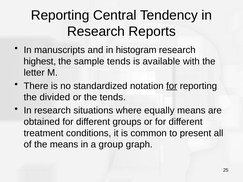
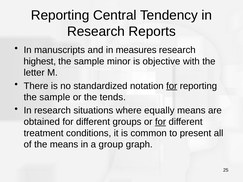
histogram: histogram -> measures (136, 50)
sample tends: tends -> minor (119, 61)
available: available -> objective (161, 61)
divided: divided -> sample (55, 97)
for underline: none -> present (161, 122)
